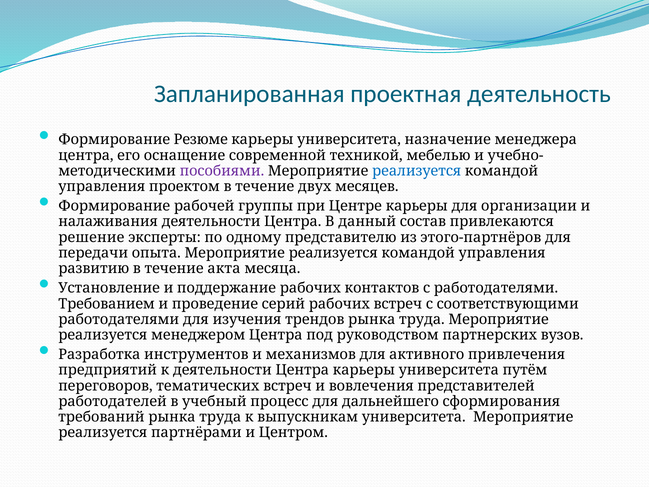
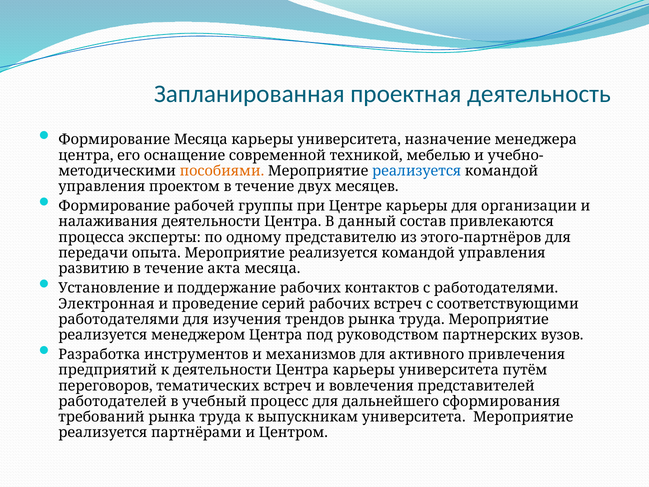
Формирование Резюме: Резюме -> Месяца (201, 140)
пособиями colour: purple -> orange (222, 171)
решение: решение -> процесса (91, 237)
Требованием: Требованием -> Электронная (106, 304)
